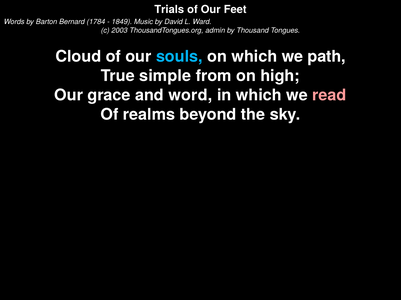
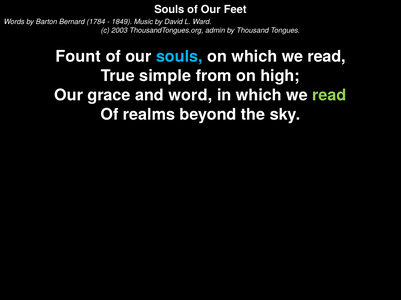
Trials: Trials -> Souls (169, 9)
Cloud: Cloud -> Fount (78, 57)
on which we path: path -> read (327, 57)
read colour: pink -> light green (329, 95)
